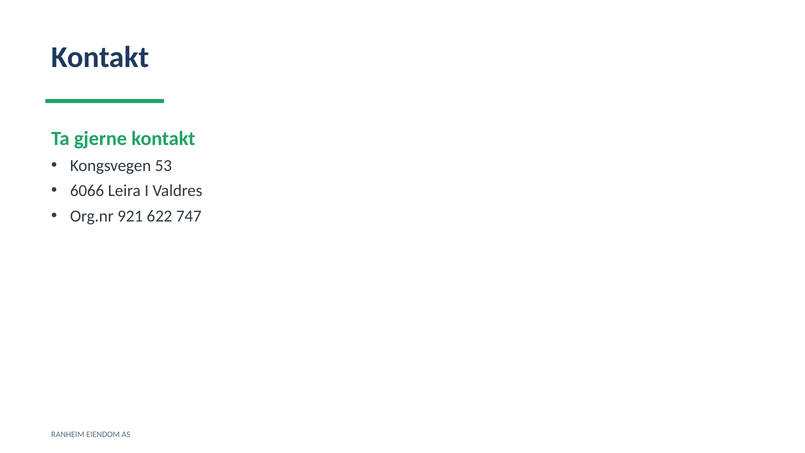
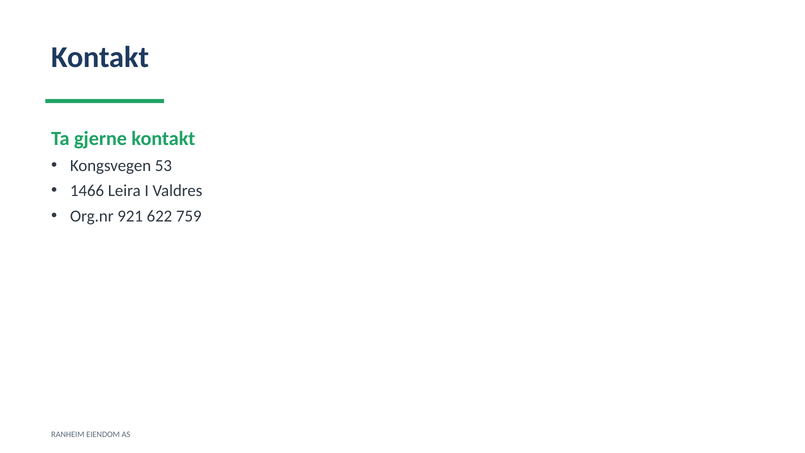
6066: 6066 -> 1466 (87, 191)
747: 747 -> 759 (189, 216)
